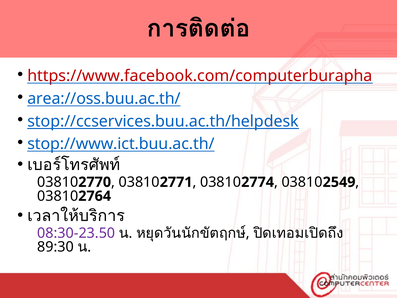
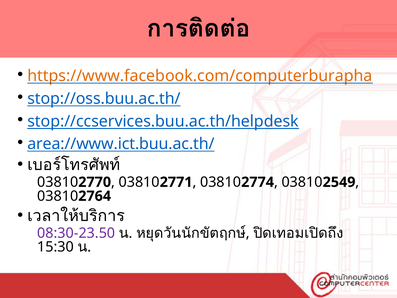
https://www.facebook.com/computerburapha colour: red -> orange (200, 76)
area://oss.buu.ac.th/: area://oss.buu.ac.th/ -> stop://oss.buu.ac.th/ (104, 99)
stop://www.ict.buu.ac.th/: stop://www.ict.buu.ac.th/ -> area://www.ict.buu.ac.th/ (121, 144)
89:30: 89:30 -> 15:30 (56, 247)
